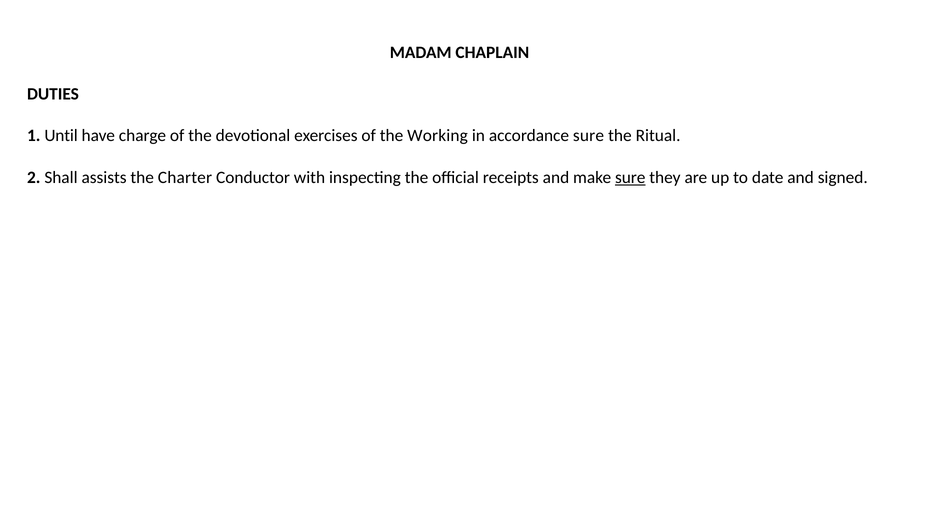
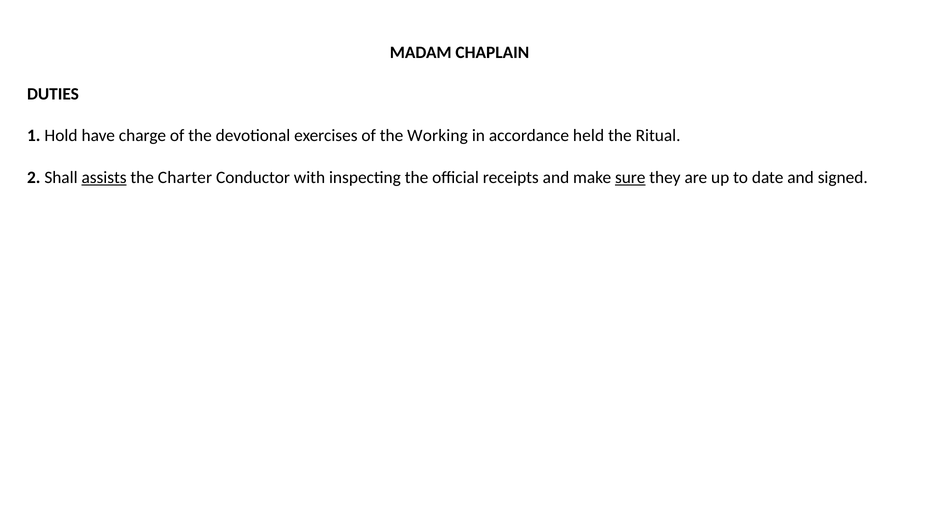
Until: Until -> Hold (61, 136)
accordance sure: sure -> held (589, 136)
assists underline: none -> present (104, 177)
